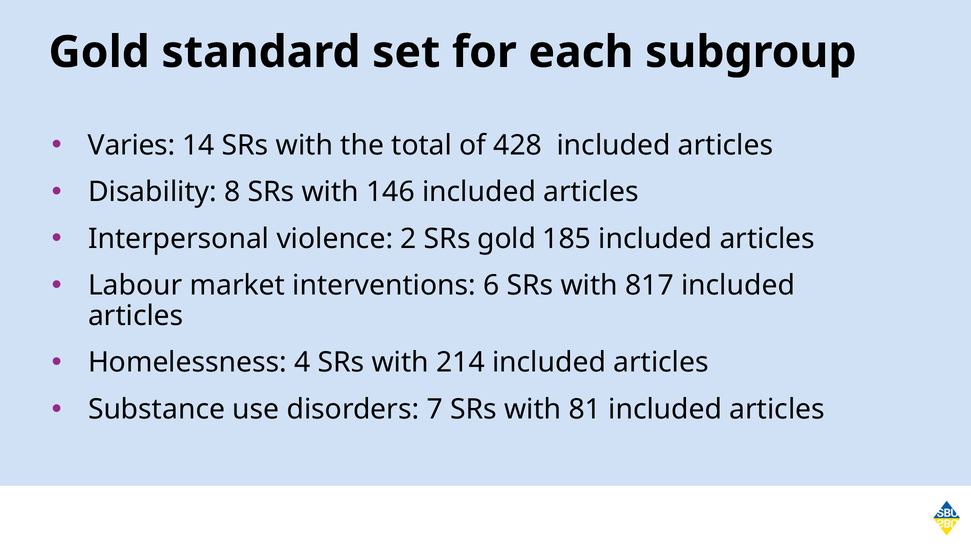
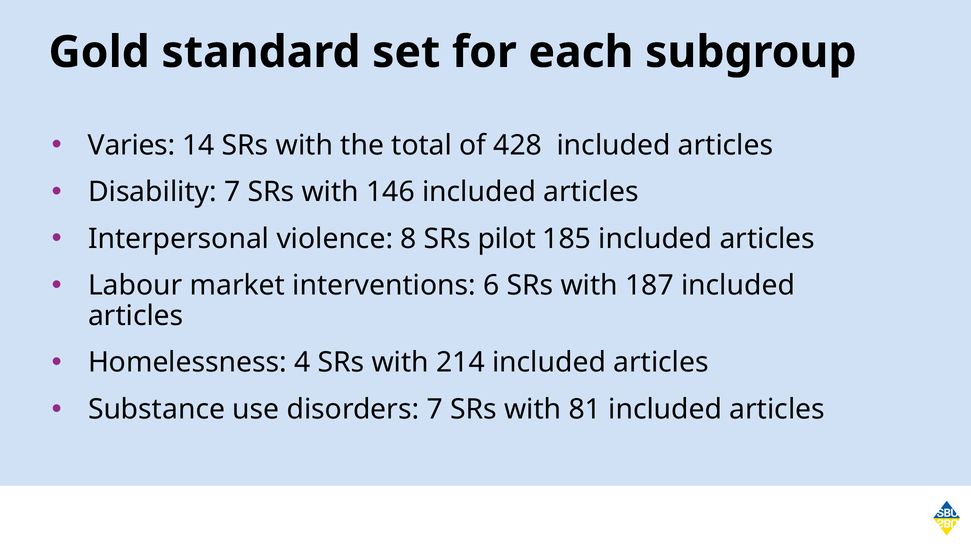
Disability 8: 8 -> 7 (232, 192)
2: 2 -> 8 (409, 239)
SRs gold: gold -> pilot (507, 239)
817: 817 -> 187 (650, 285)
